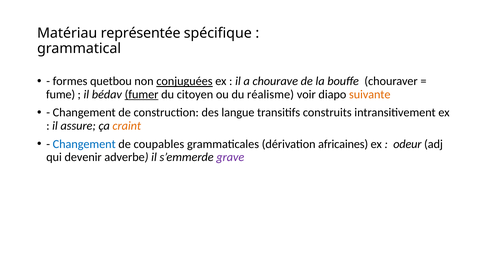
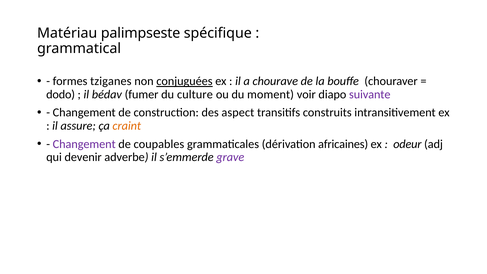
représentée: représentée -> palimpseste (141, 33)
quetbou: quetbou -> tziganes (111, 81)
fume: fume -> dodo (61, 94)
fumer underline: present -> none (142, 94)
citoyen: citoyen -> culture (195, 94)
réalisme: réalisme -> moment (271, 94)
suivante colour: orange -> purple (370, 94)
langue: langue -> aspect (238, 113)
Changement colour: blue -> purple (84, 144)
